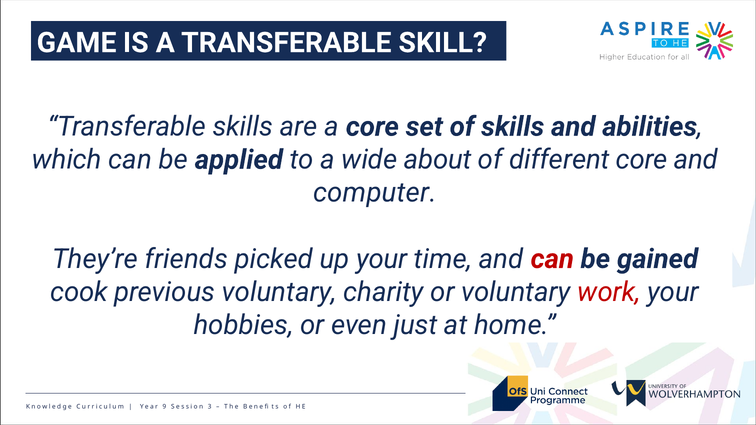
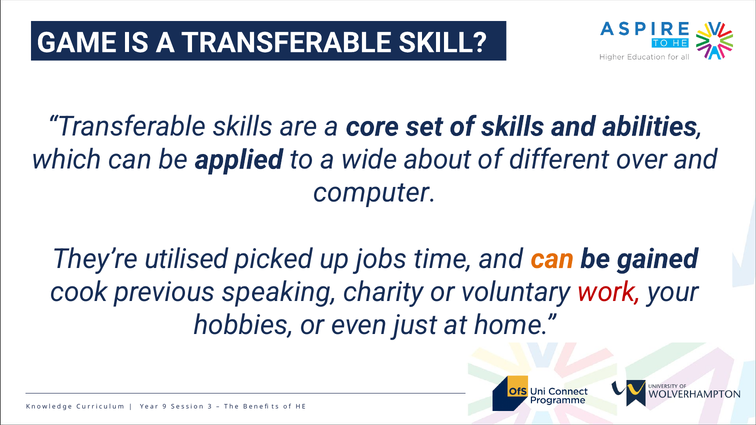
different core: core -> over (642, 160)
friends: friends -> utilised (186, 259)
up your: your -> jobs (382, 259)
can colour: red -> orange (552, 259)
previous voluntary: voluntary -> speaking (279, 292)
